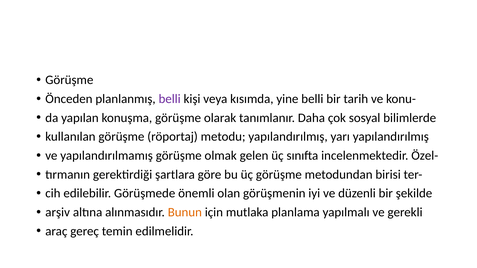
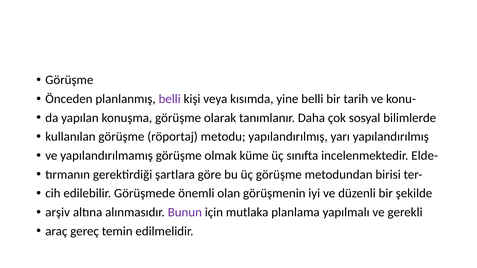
gelen: gelen -> küme (254, 156)
Özel-: Özel- -> Elde- (425, 156)
Bunun colour: orange -> purple (185, 213)
